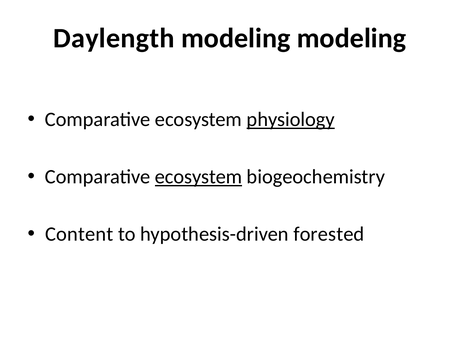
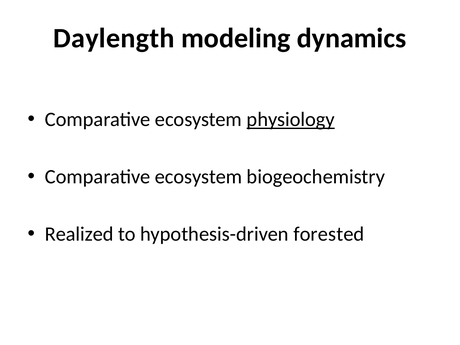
modeling modeling: modeling -> dynamics (352, 38)
ecosystem underline: present -> none (199, 177)
Content: Content -> Realized (79, 234)
